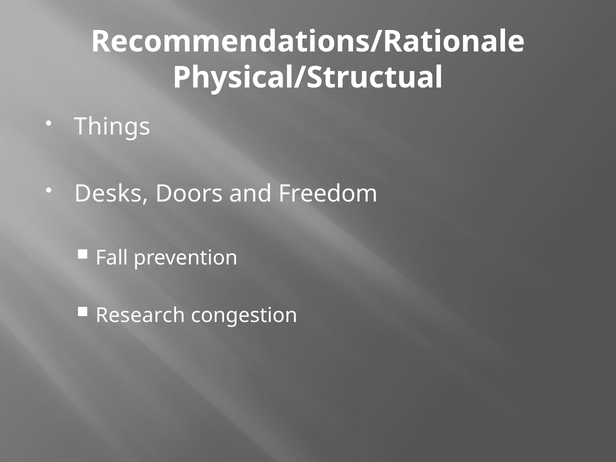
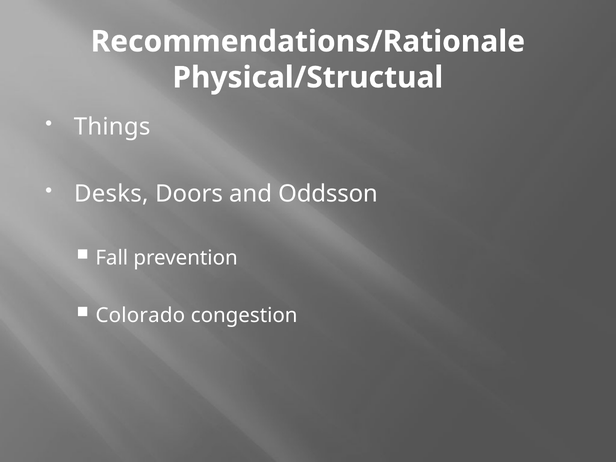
Freedom: Freedom -> Oddsson (328, 194)
Research: Research -> Colorado (140, 315)
